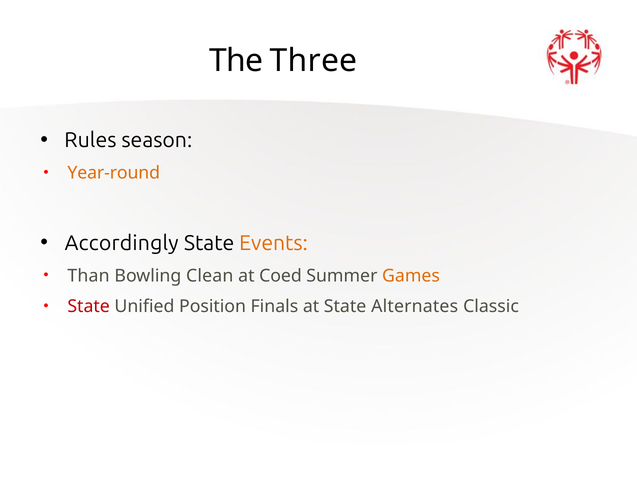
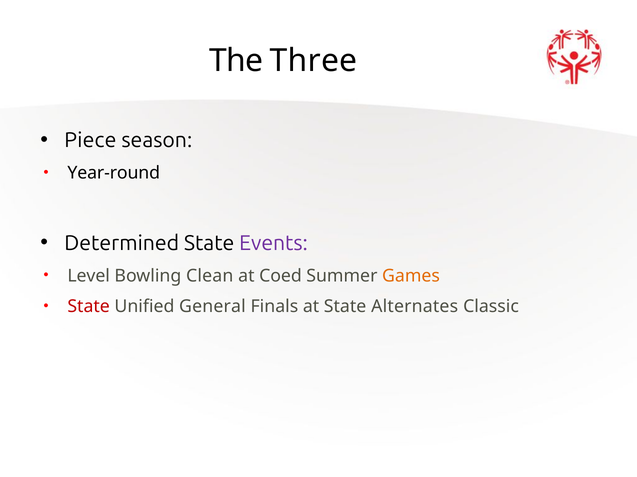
Rules: Rules -> Piece (90, 141)
Year-round colour: orange -> black (114, 173)
Accordingly: Accordingly -> Determined (122, 244)
Events colour: orange -> purple (274, 244)
Than: Than -> Level (89, 276)
Position: Position -> General (212, 307)
